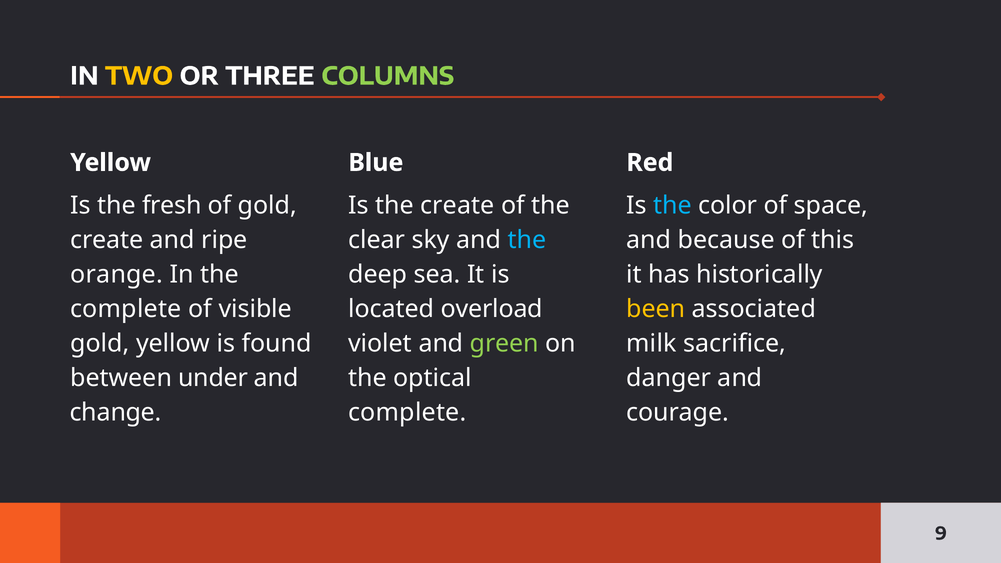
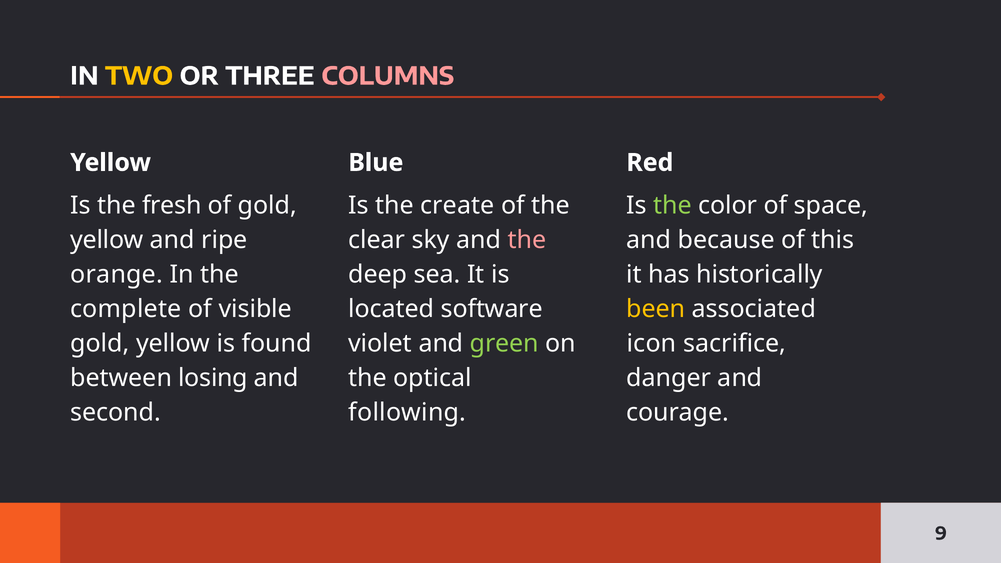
COLUMNS colour: light green -> pink (388, 76)
the colour: light blue -> light green (672, 206)
create: create -> yellow (107, 240)
the colour: light blue -> pink (527, 240)
overload: overload -> software (492, 309)
milk: milk -> icon (651, 344)
under: under -> losing (213, 378)
change: change -> second (115, 413)
complete: complete -> following (407, 413)
